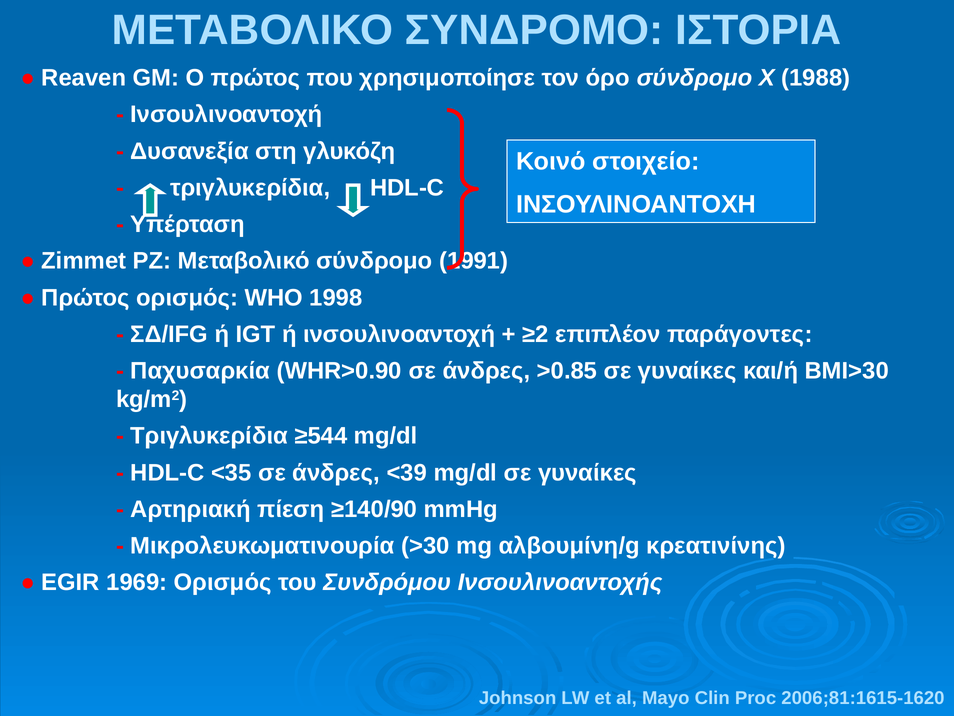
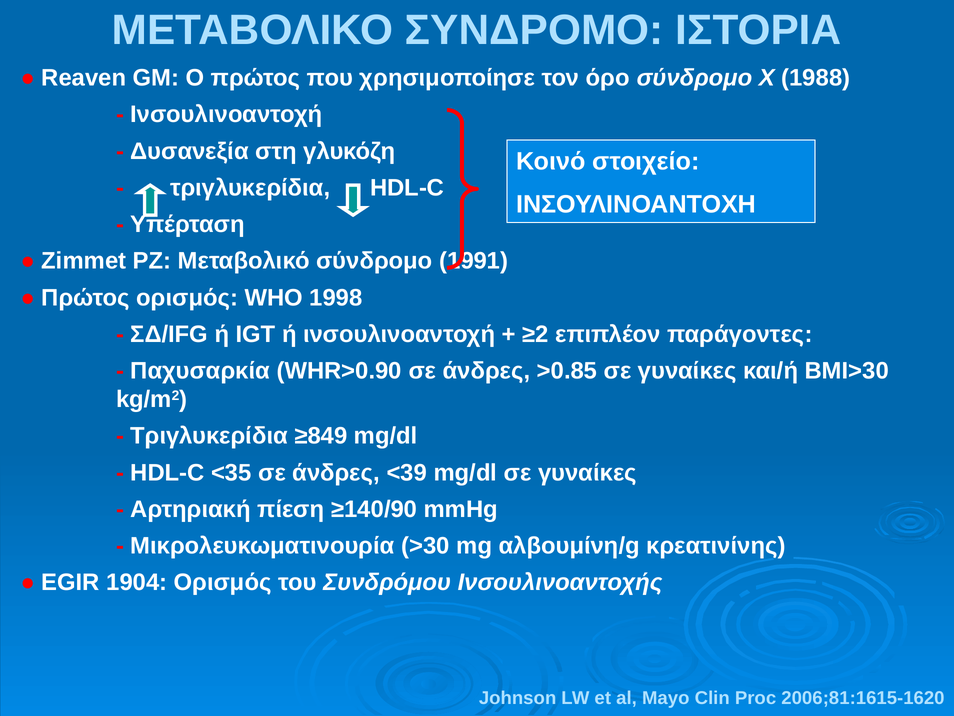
≥544: ≥544 -> ≥849 (321, 436)
1969: 1969 -> 1904 (137, 582)
